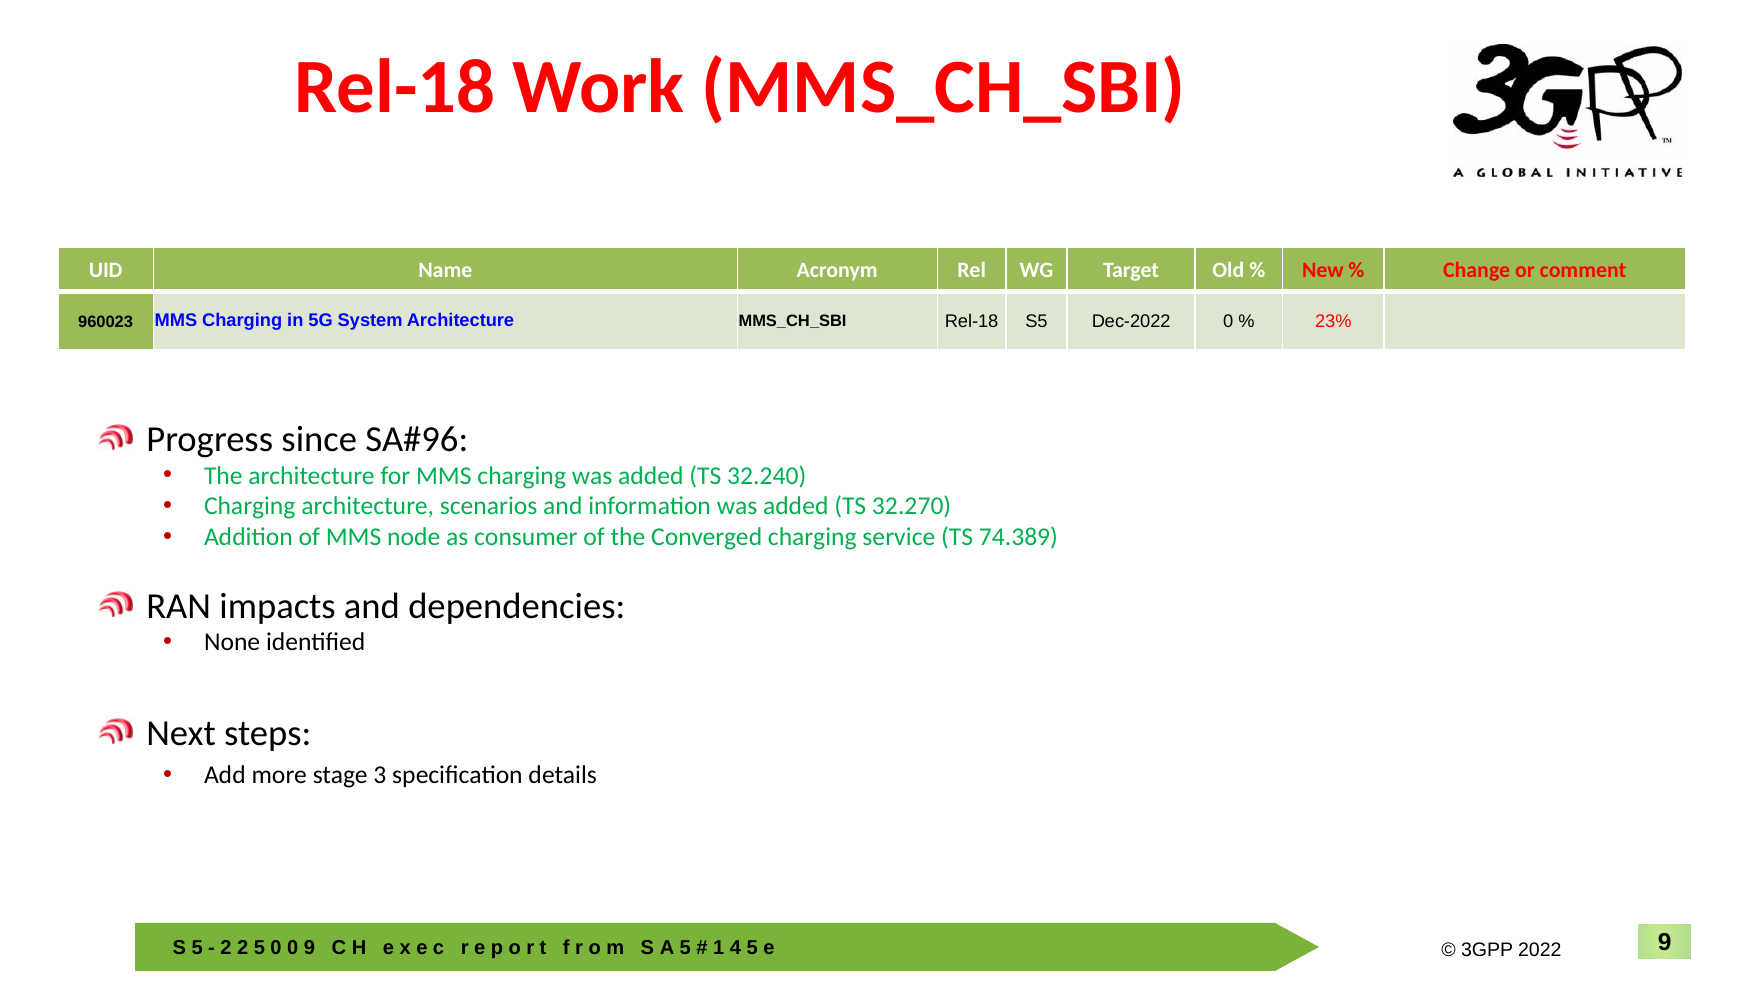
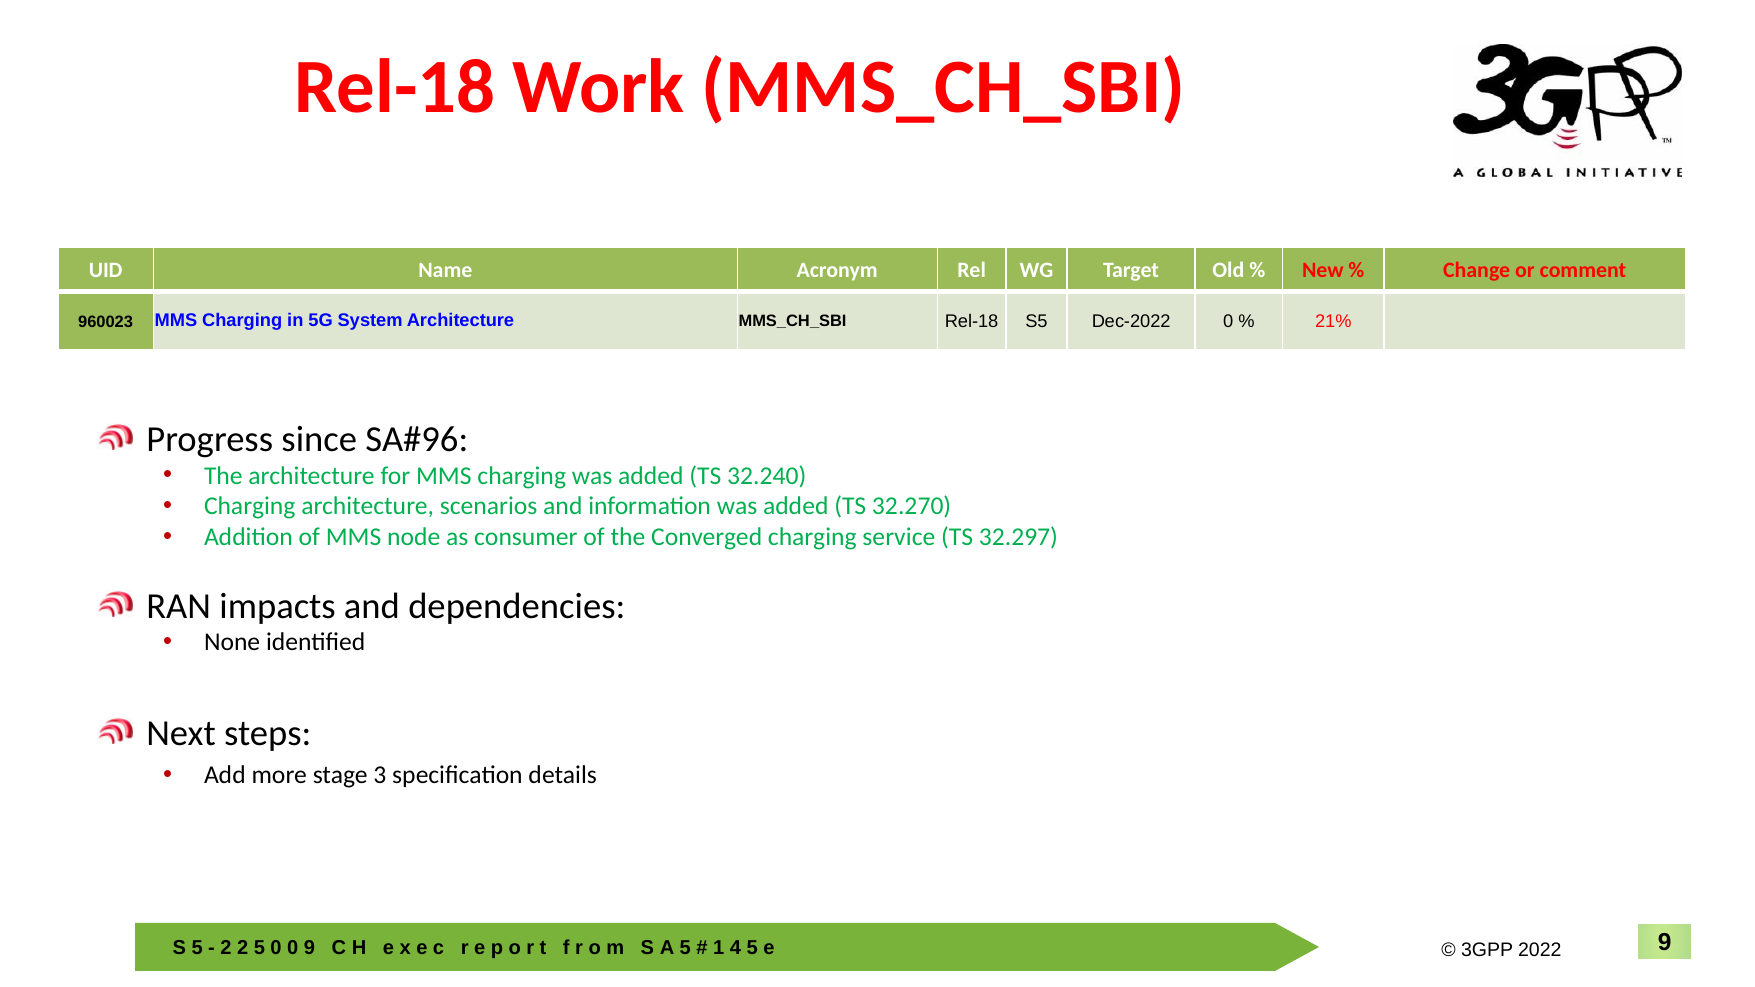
23%: 23% -> 21% (1333, 322)
74.389: 74.389 -> 32.297 (1018, 537)
